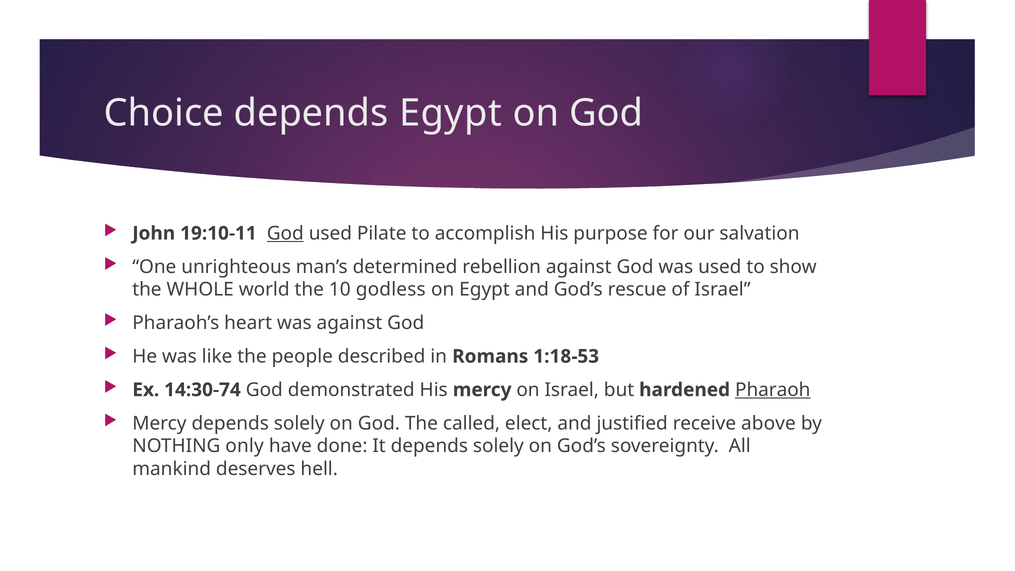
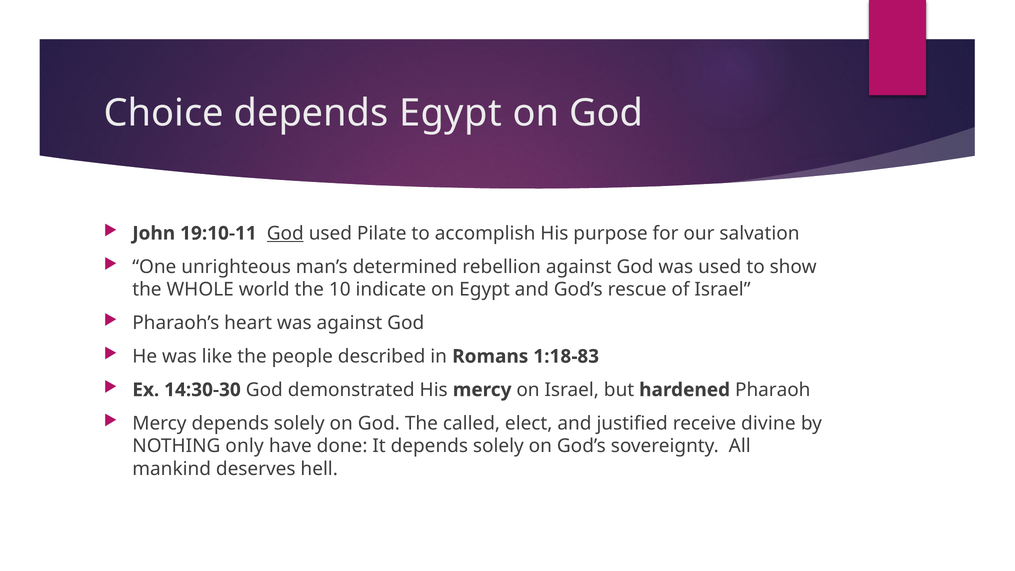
godless: godless -> indicate (391, 290)
1:18-53: 1:18-53 -> 1:18-83 (566, 356)
14:30-74: 14:30-74 -> 14:30-30 (202, 390)
Pharaoh underline: present -> none (773, 390)
above: above -> divine (768, 423)
